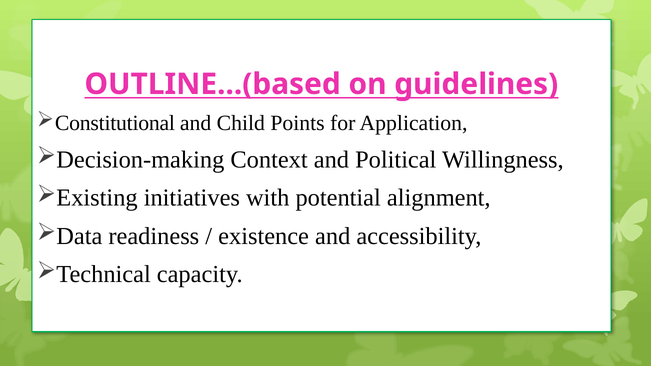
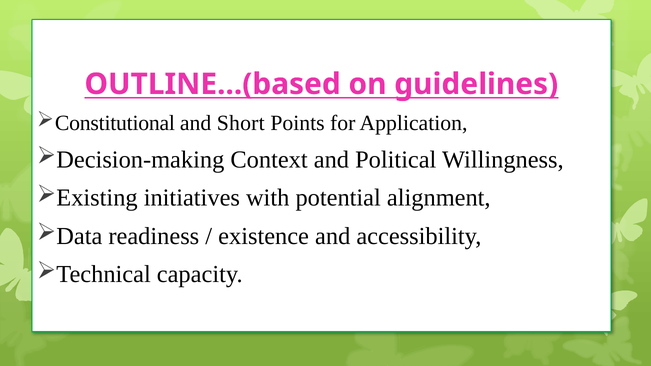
Child: Child -> Short (241, 123)
